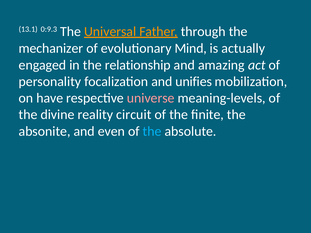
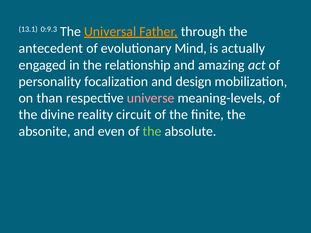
mechanizer: mechanizer -> antecedent (51, 48)
unifies: unifies -> design (194, 82)
have: have -> than (50, 98)
the colour: light blue -> light green (152, 131)
